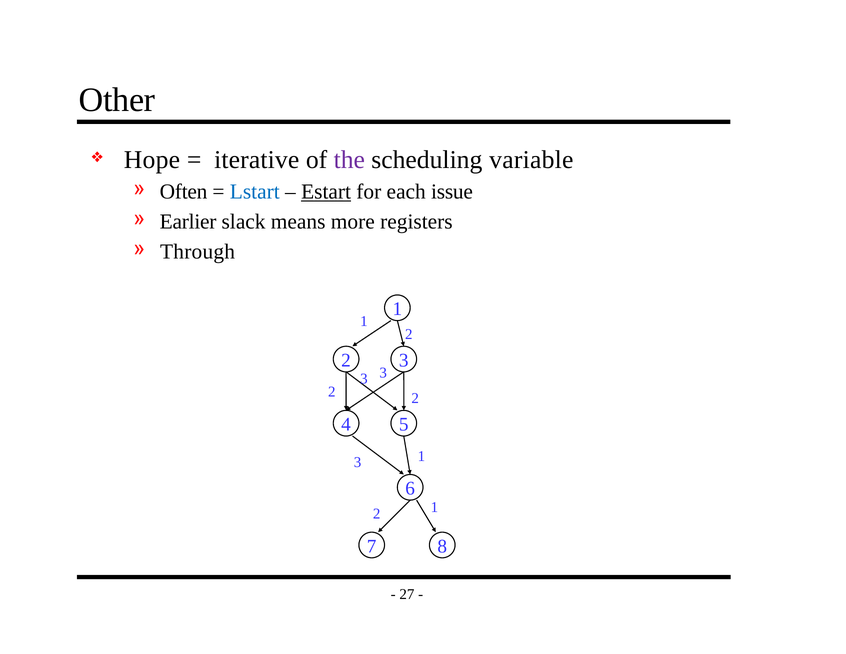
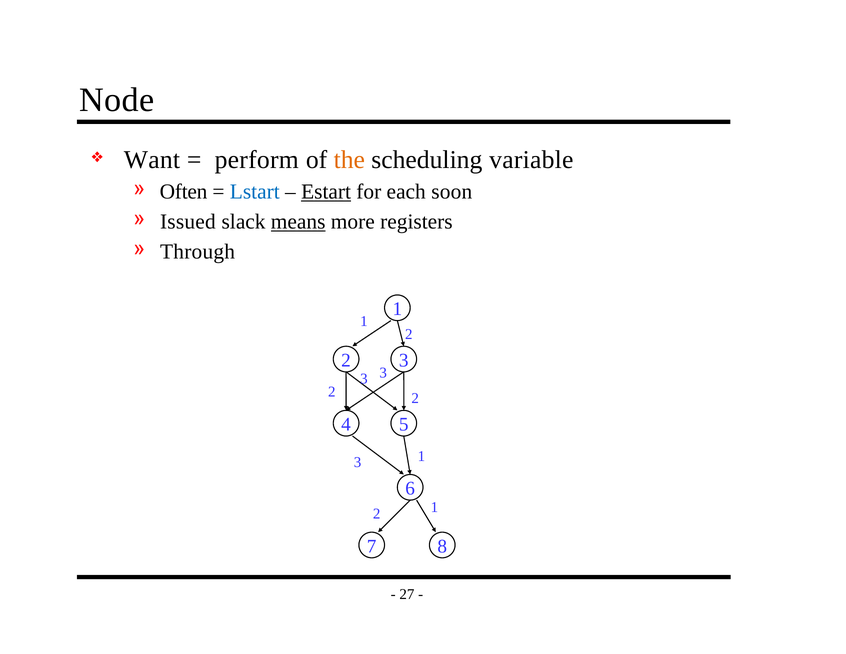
Other: Other -> Node (117, 100)
Hope: Hope -> Want (152, 160)
iterative: iterative -> perform (257, 160)
the colour: purple -> orange (349, 160)
issue: issue -> soon (452, 192)
Earlier: Earlier -> Issued (188, 222)
means underline: none -> present (298, 222)
